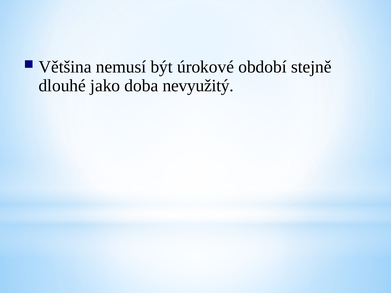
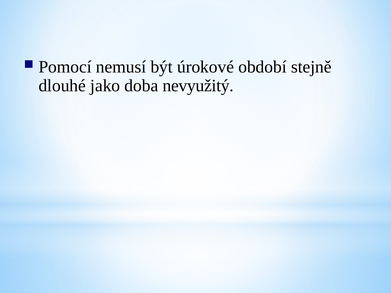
Většina: Většina -> Pomocí (65, 67)
